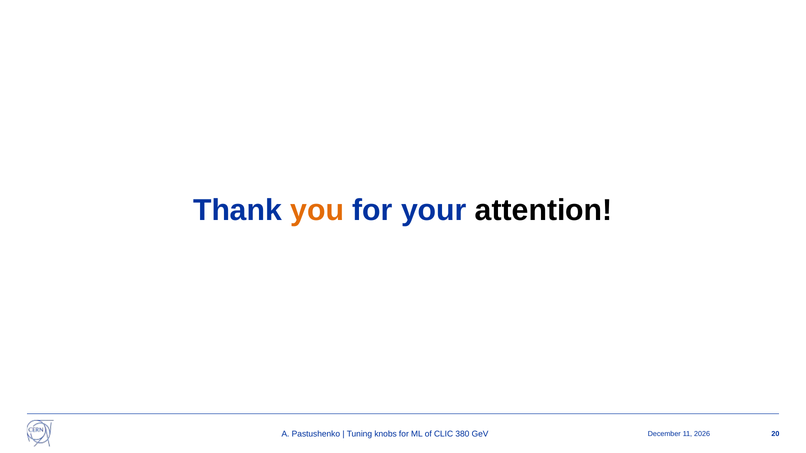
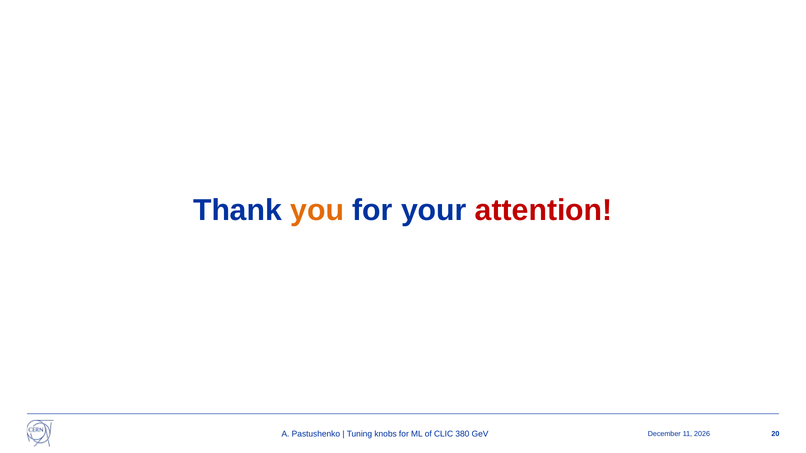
attention colour: black -> red (544, 210)
